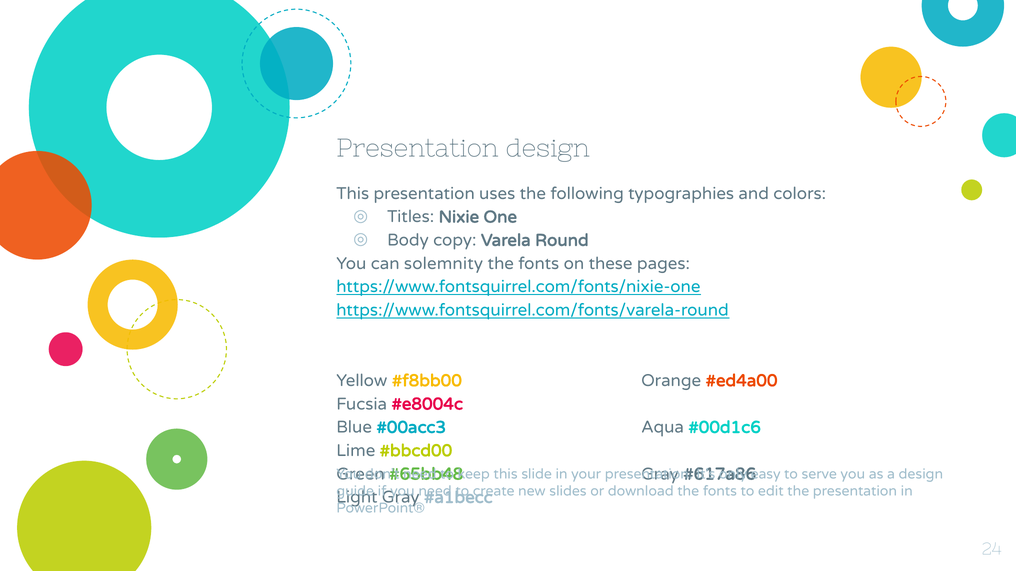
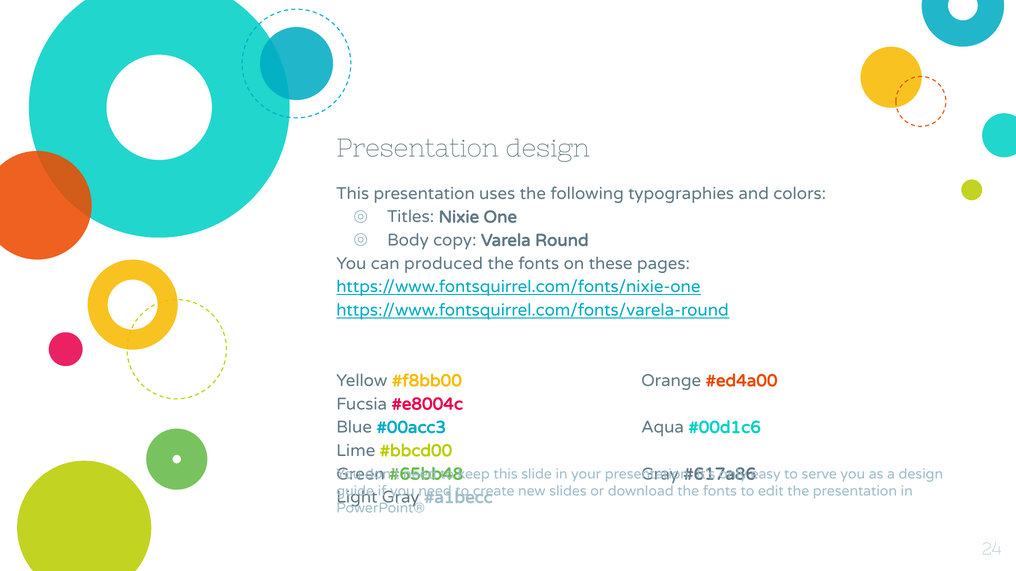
solemnity: solemnity -> produced (443, 264)
